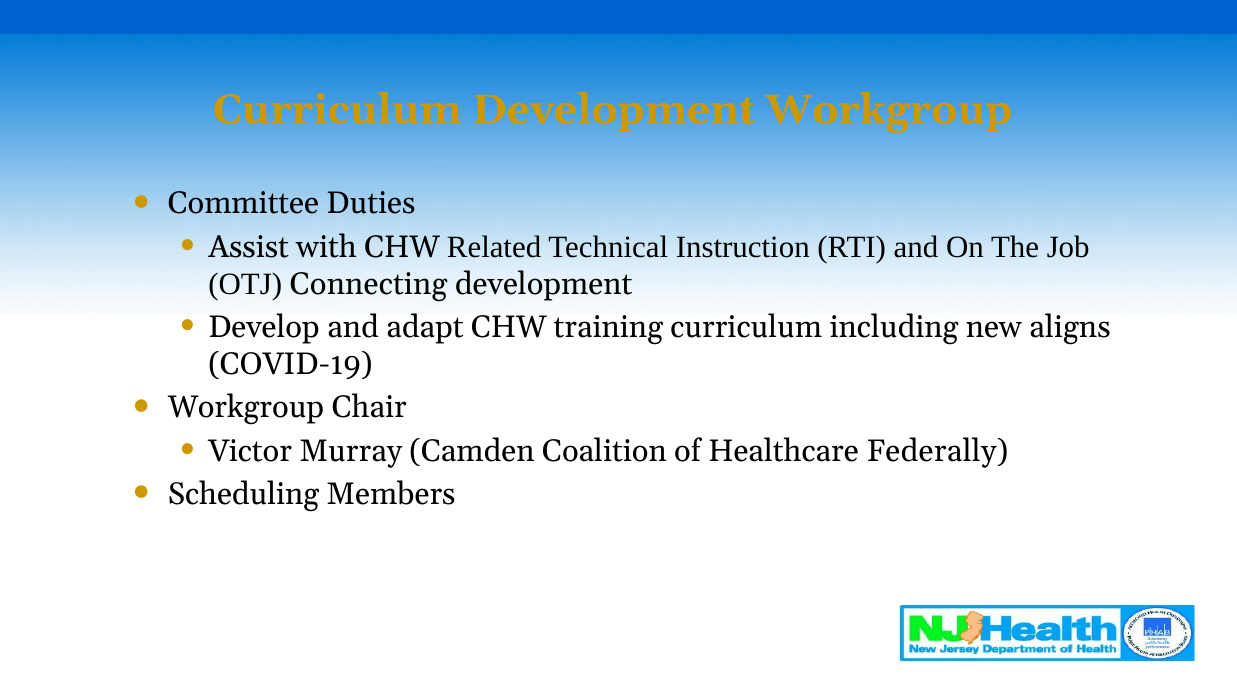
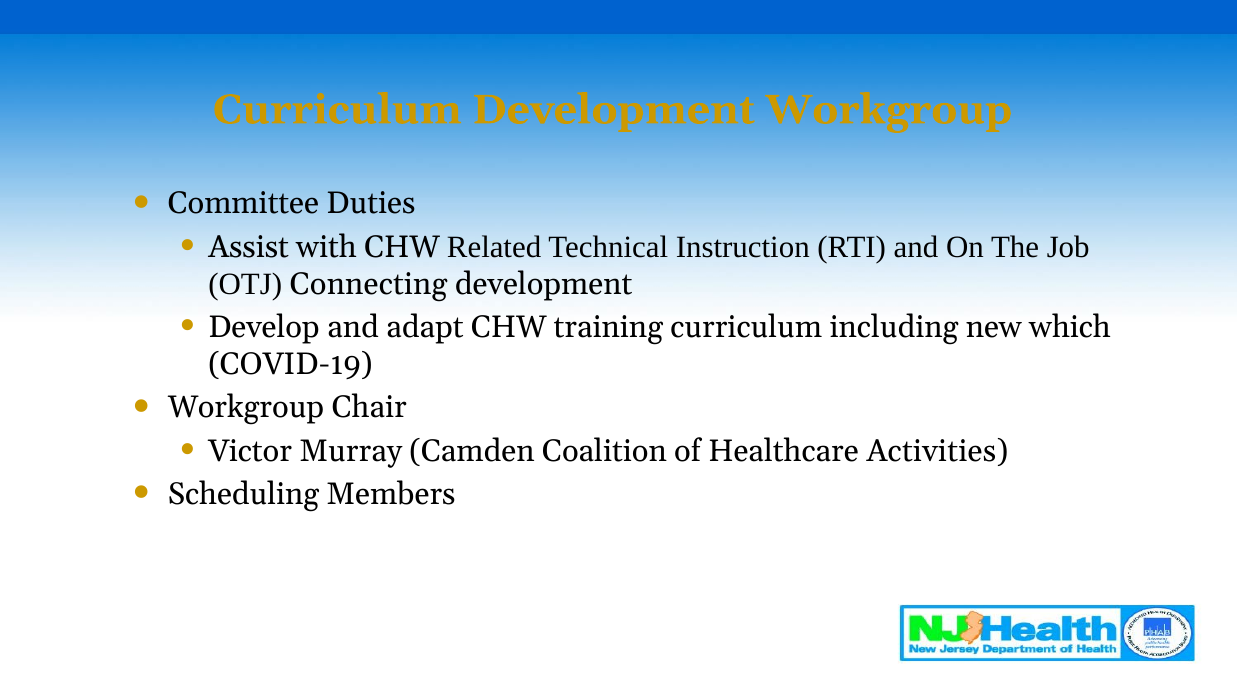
aligns: aligns -> which (1070, 327)
Federally: Federally -> Activities (937, 451)
